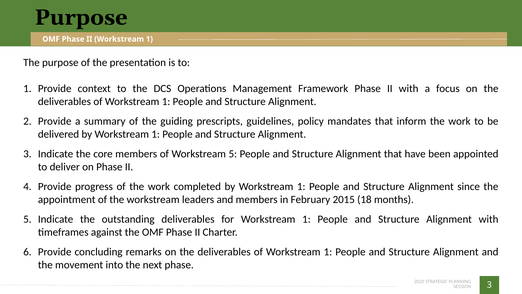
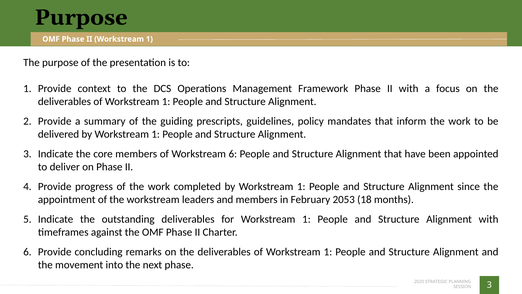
Workstream 5: 5 -> 6 (233, 154)
2015: 2015 -> 2053 (344, 199)
